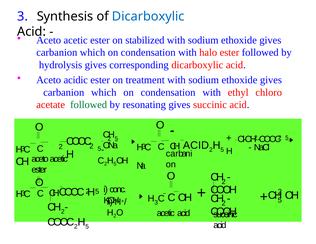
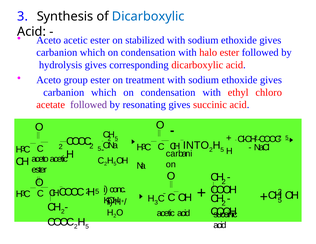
acidic: acidic -> group (76, 80)
followed colour: green -> purple (89, 105)
CH ACID: ACID -> INTO (196, 145)
